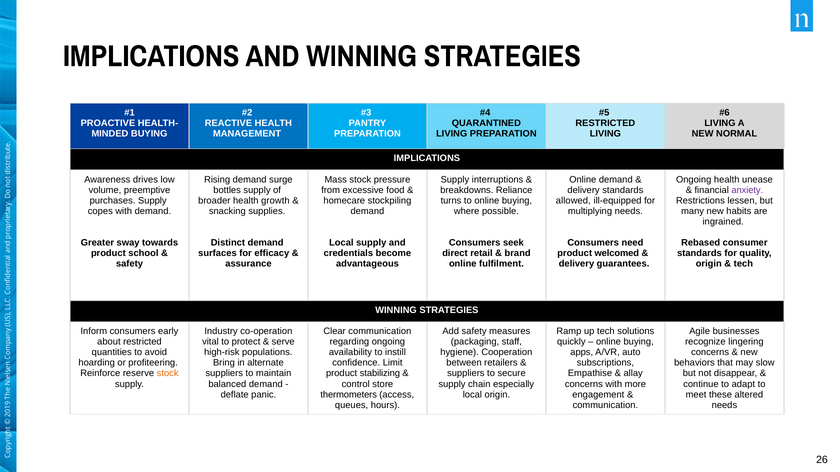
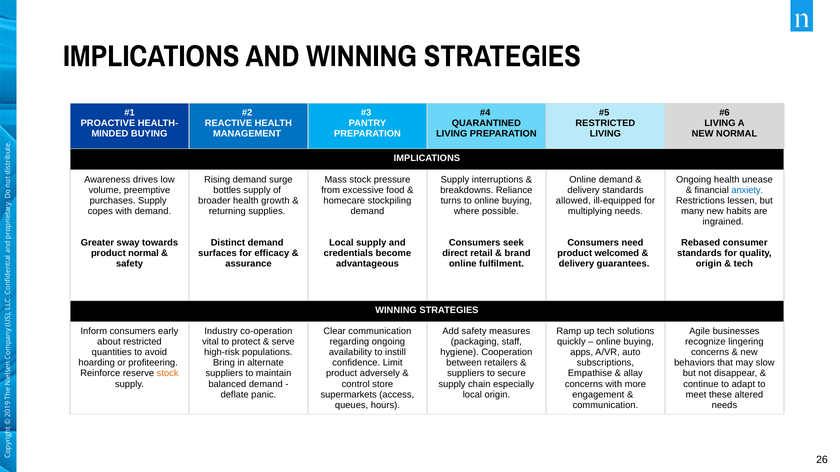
anxiety colour: purple -> blue (747, 190)
snacking: snacking -> returning (227, 211)
product school: school -> normal (143, 253)
stabilizing: stabilizing -> adversely (380, 374)
thermometers: thermometers -> supermarkets (349, 395)
